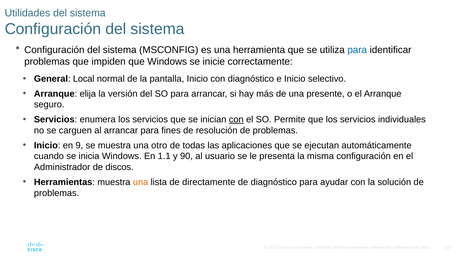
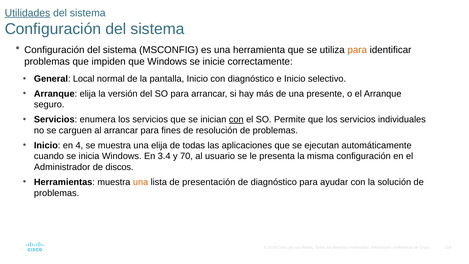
Utilidades underline: none -> present (27, 13)
para colour: blue -> orange (357, 50)
9: 9 -> 4 (79, 145)
una otro: otro -> elija (159, 145)
1.1: 1.1 -> 3.4 (164, 156)
90: 90 -> 70 (186, 156)
directamente: directamente -> presentación (209, 182)
